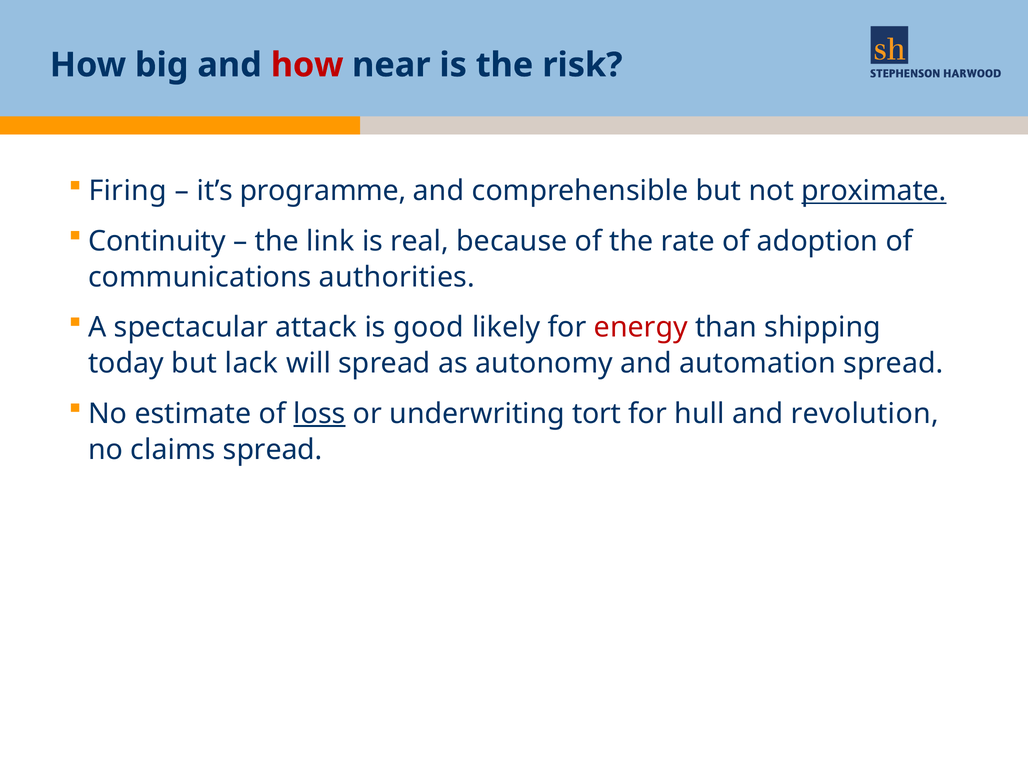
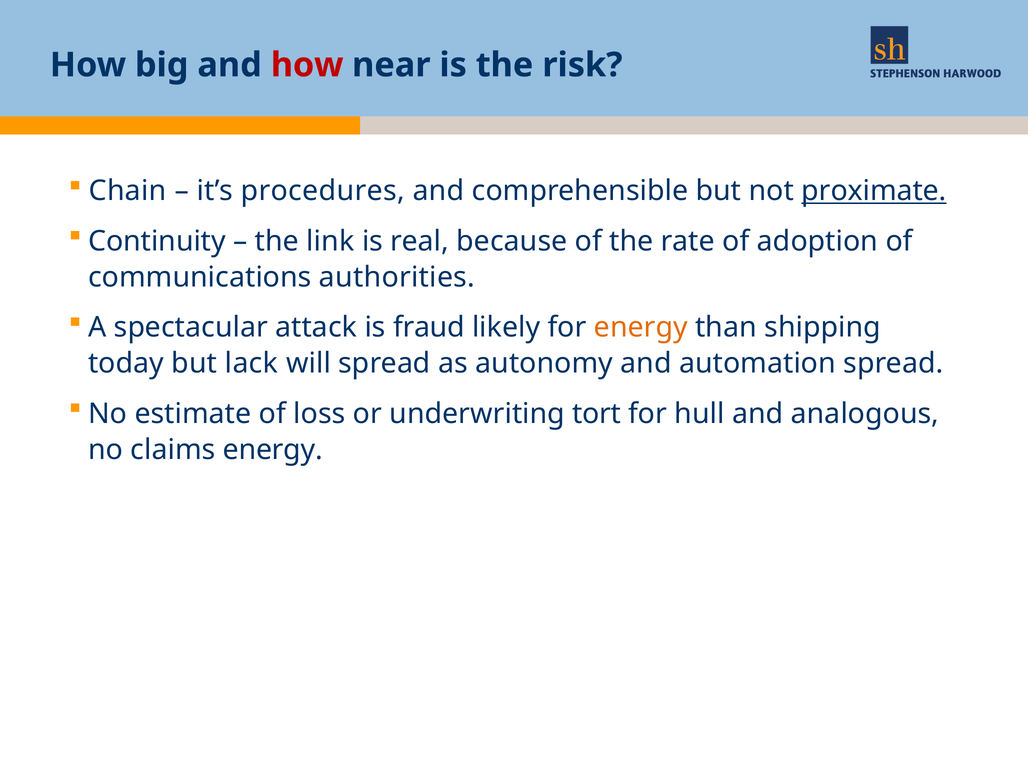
Firing: Firing -> Chain (128, 191)
programme: programme -> procedures (323, 191)
good: good -> fraud (429, 327)
energy colour: red -> orange (641, 327)
loss underline: present -> none (319, 414)
revolution: revolution -> analogous (865, 414)
claims spread: spread -> energy (273, 450)
